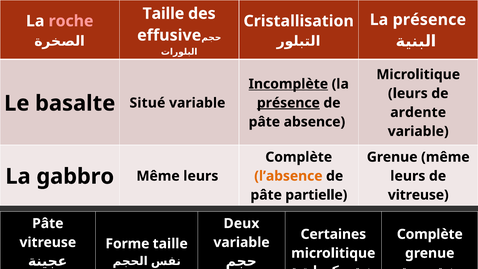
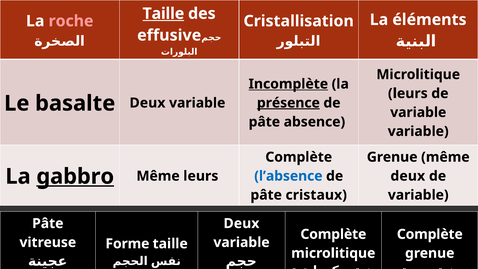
Taille underline: none -> present (163, 14)
présence: présence -> éléments (429, 20)
basalte Situé: Situé -> Deux (147, 103)
ardente: ardente -> variable (418, 112)
gabbro underline: none -> present (75, 176)
l’absence colour: orange -> blue (288, 176)
leurs: leurs -> deux (408, 176)
partielle: partielle -> cristaux (316, 195)
vitreuse: vitreuse -> variable (418, 195)
Certaines: Certaines -> Complète (333, 234)
